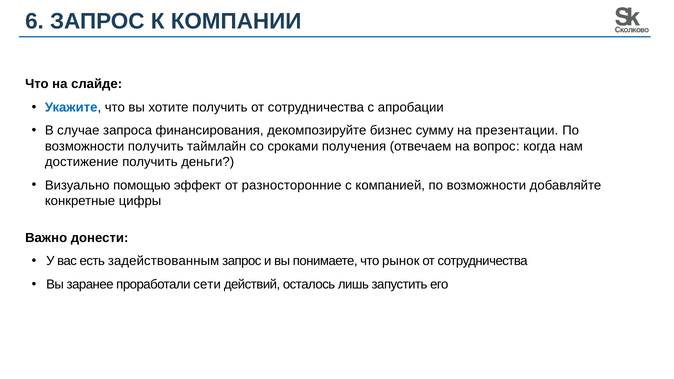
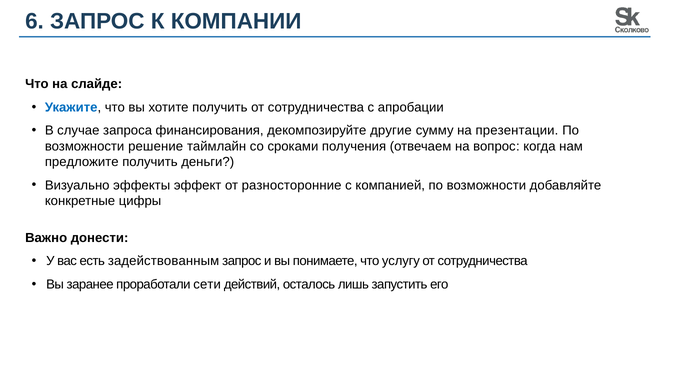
бизнес: бизнес -> другие (391, 131)
возможности получить: получить -> решение (156, 146)
достижение: достижение -> предложите (82, 162)
помощью: помощью -> эффекты (142, 185)
рынок: рынок -> услугу (401, 261)
